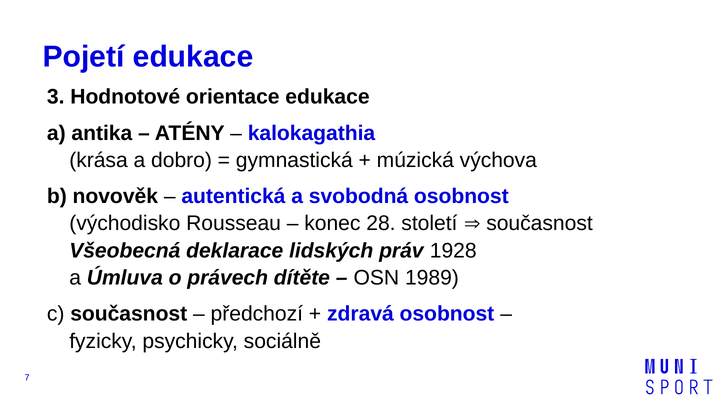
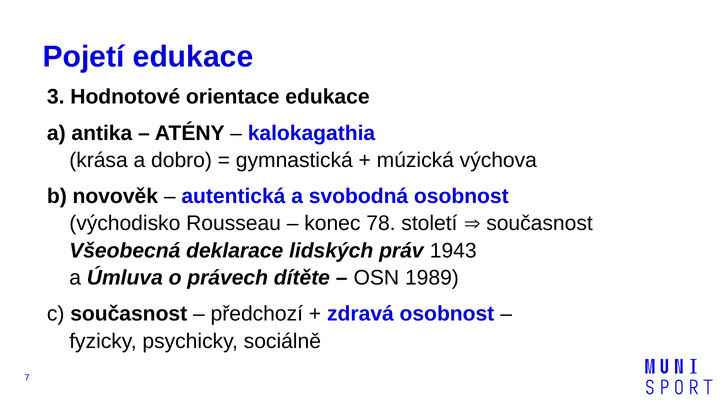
28: 28 -> 78 (381, 223)
1928: 1928 -> 1943 (453, 250)
